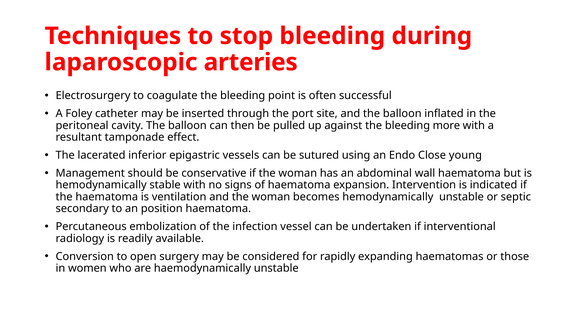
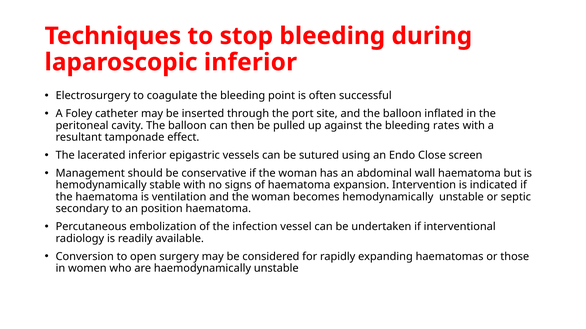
laparoscopic arteries: arteries -> inferior (250, 62)
more: more -> rates (446, 126)
young: young -> screen (466, 156)
